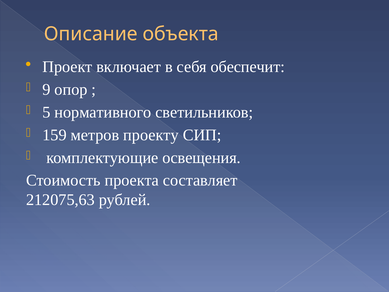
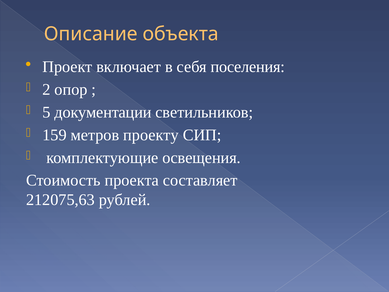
обеспечит: обеспечит -> поселения (248, 67)
9: 9 -> 2 (46, 89)
нормативного: нормативного -> документации (103, 112)
